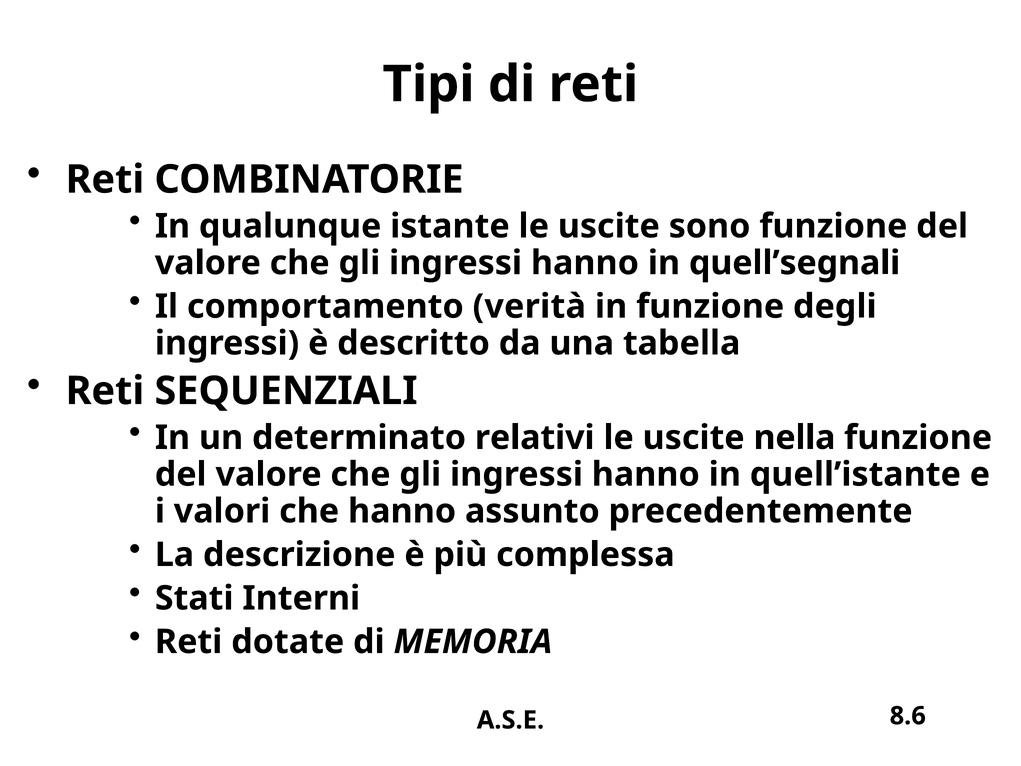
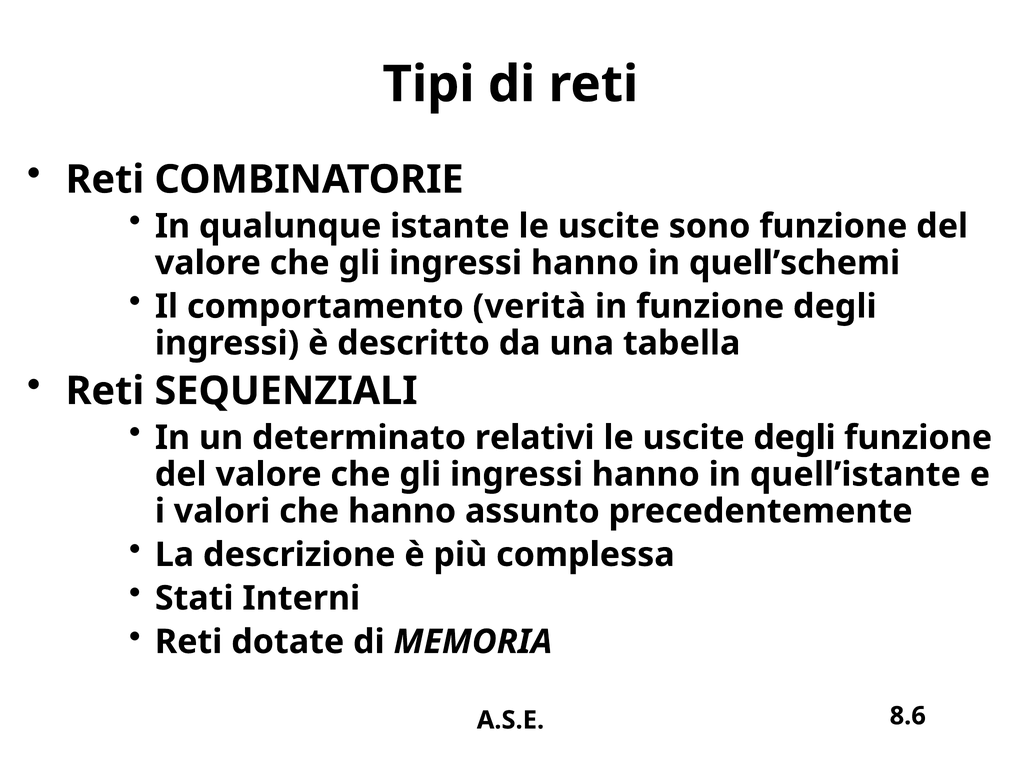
quell’segnali: quell’segnali -> quell’schemi (795, 263)
uscite nella: nella -> degli (795, 438)
